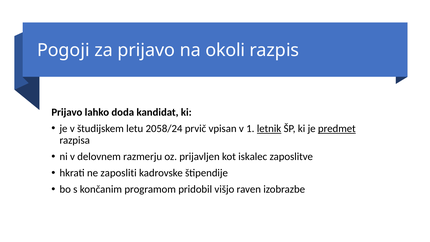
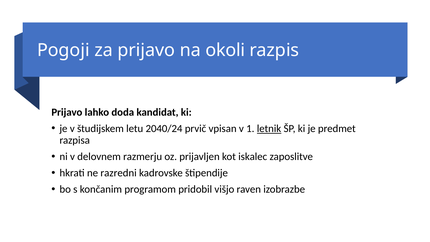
2058/24: 2058/24 -> 2040/24 (164, 129)
predmet underline: present -> none (337, 129)
zaposliti: zaposliti -> razredni (119, 173)
